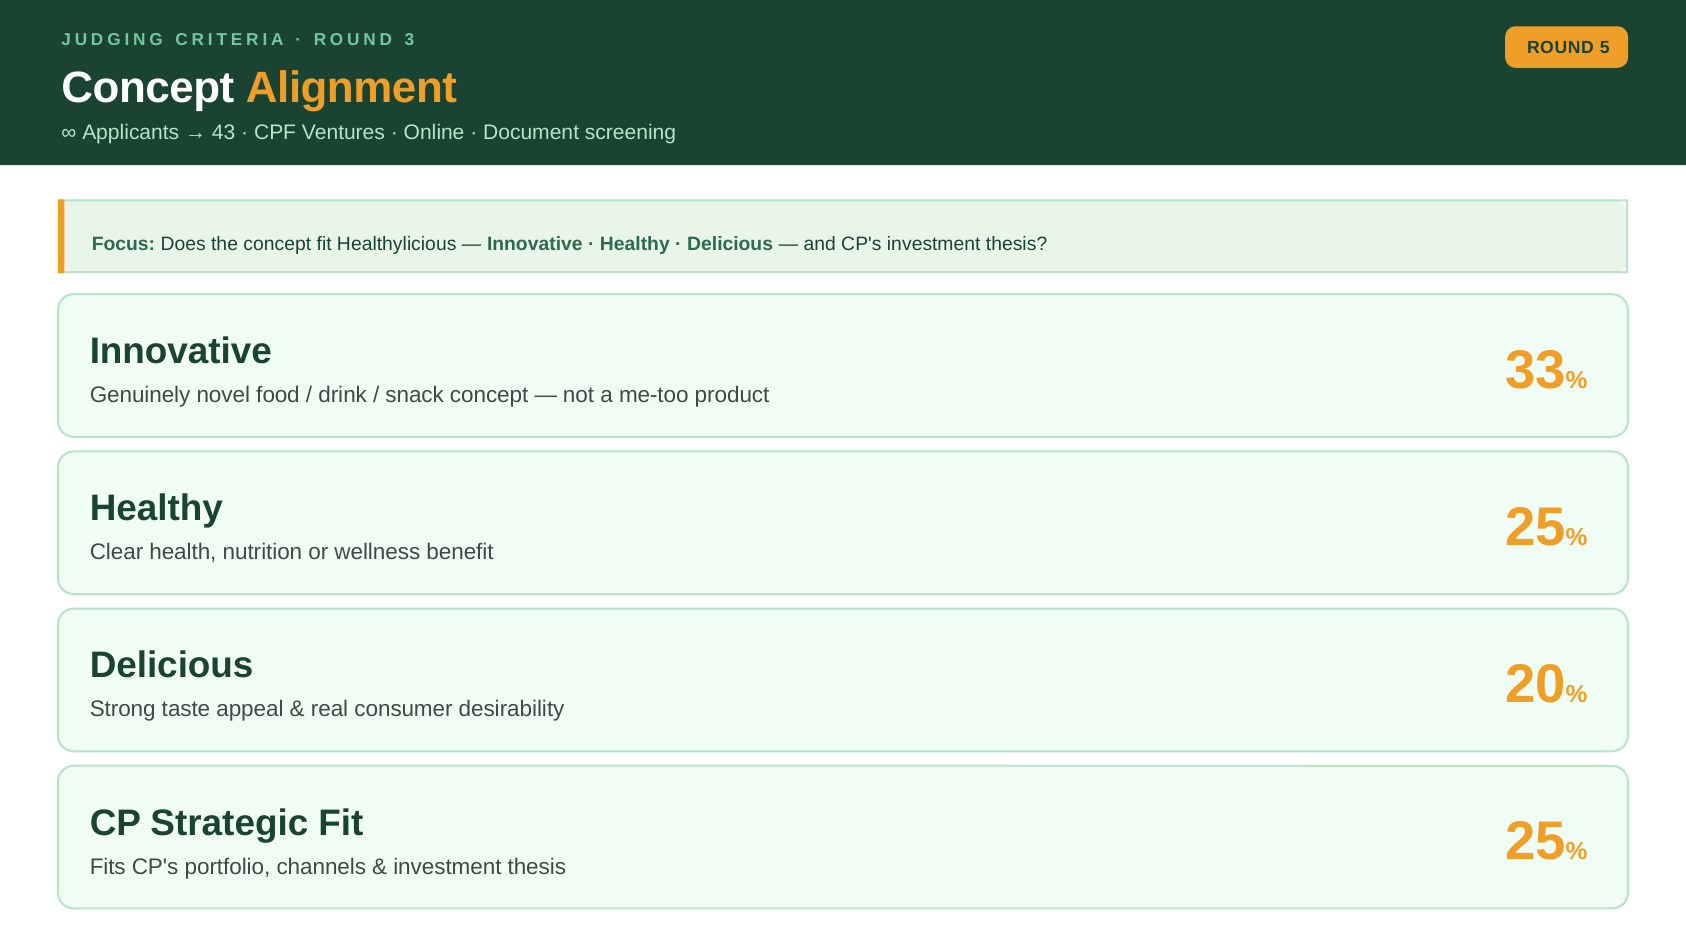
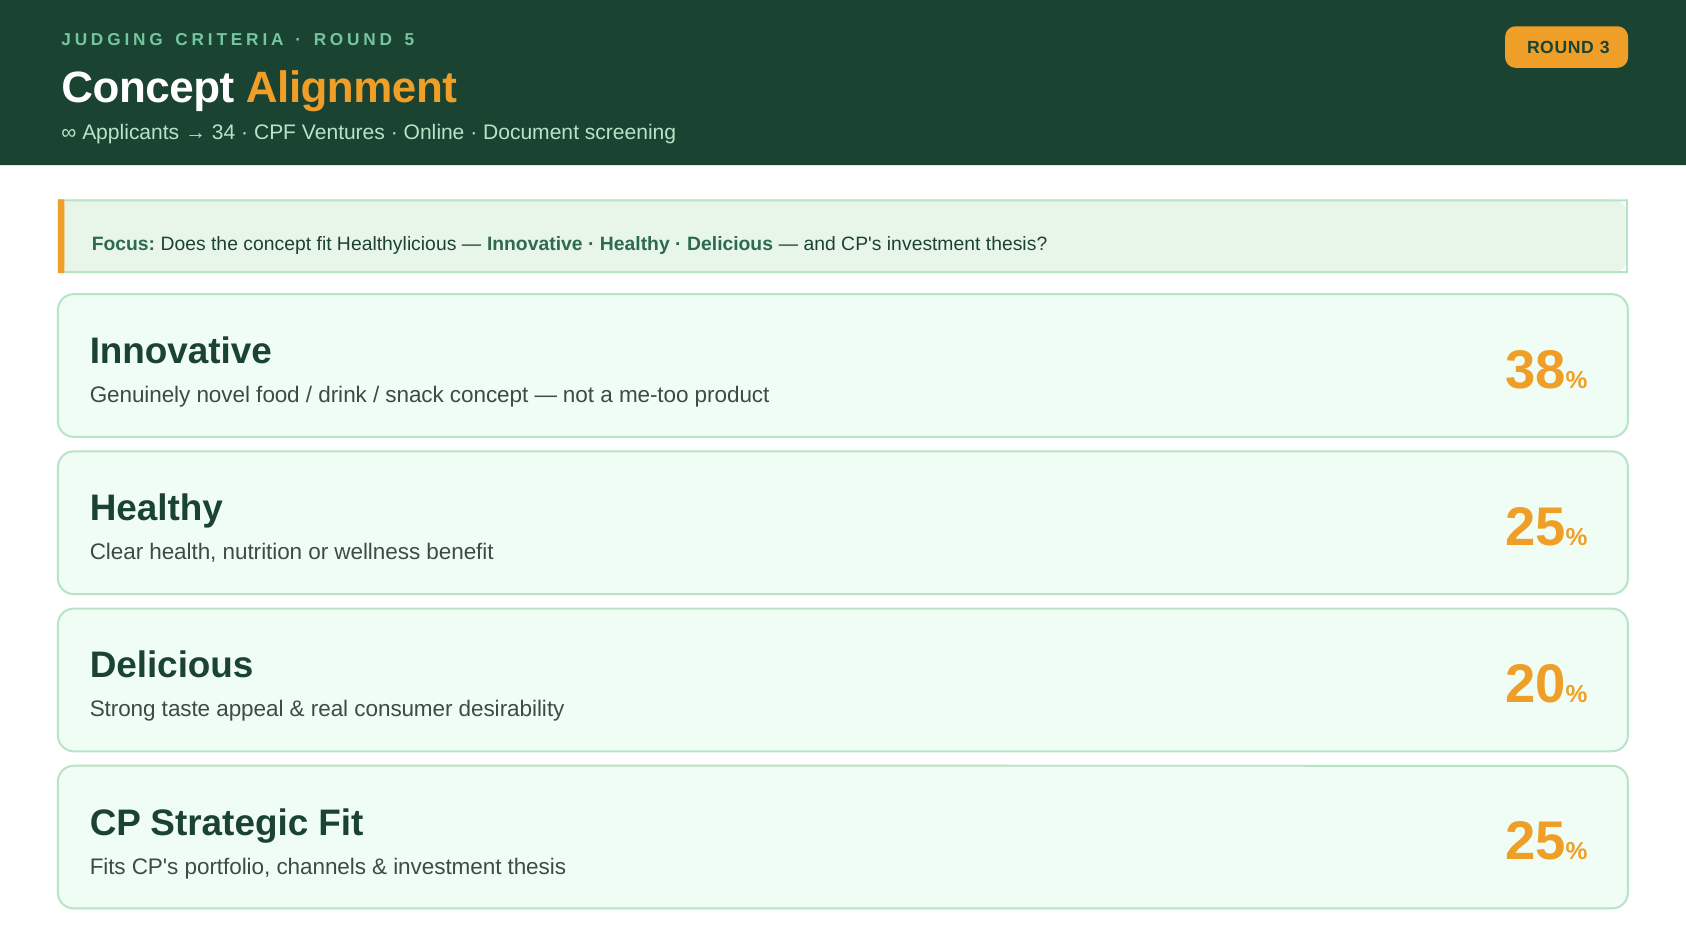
3: 3 -> 5 (409, 40)
5: 5 -> 3 (1605, 48)
43: 43 -> 34 (224, 133)
33: 33 -> 38 (1536, 370)
